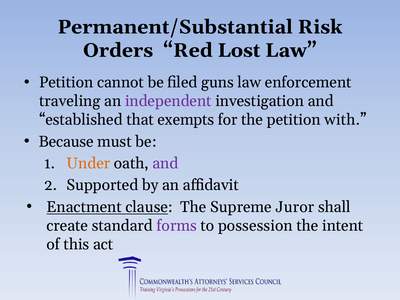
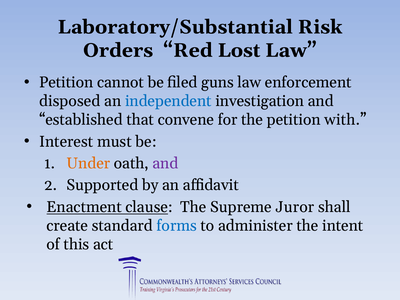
Permanent/Substantial: Permanent/Substantial -> Laboratory/Substantial (175, 27)
traveling: traveling -> disposed (70, 101)
independent colour: purple -> blue (168, 101)
exempts: exempts -> convene (186, 120)
Because: Because -> Interest (66, 142)
forms colour: purple -> blue (177, 226)
possession: possession -> administer (255, 226)
